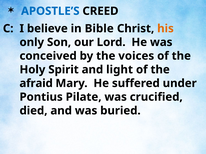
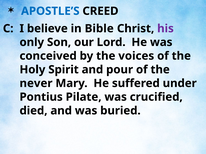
his colour: orange -> purple (165, 29)
light: light -> pour (120, 70)
afraid: afraid -> never (36, 84)
